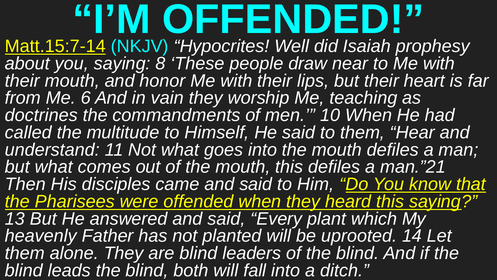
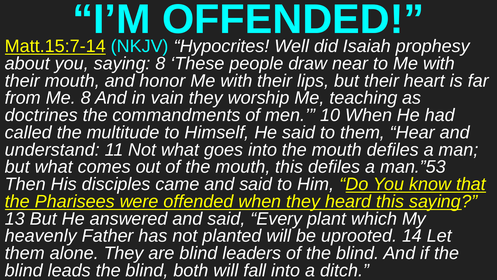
Me 6: 6 -> 8 (86, 98)
man.”21: man.”21 -> man.”53 (413, 167)
